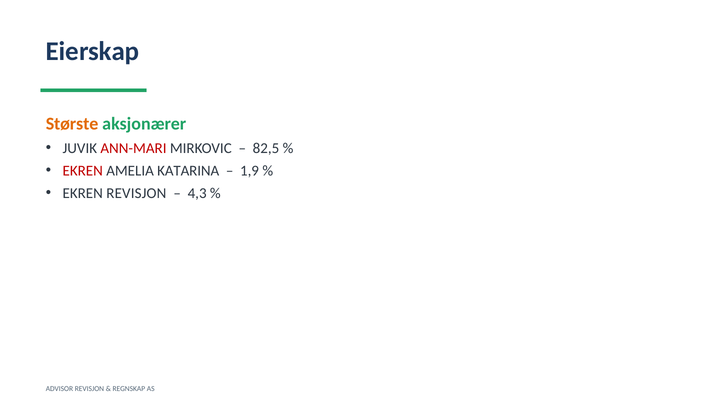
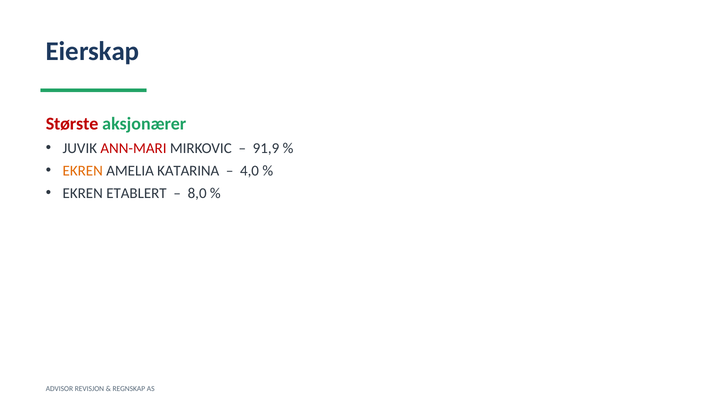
Største colour: orange -> red (72, 124)
82,5: 82,5 -> 91,9 (266, 148)
EKREN colour: red -> orange (83, 170)
1,9: 1,9 -> 4,0 (250, 170)
EKREN REVISJON: REVISJON -> ETABLERT (136, 193)
4,3: 4,3 -> 8,0 (197, 193)
